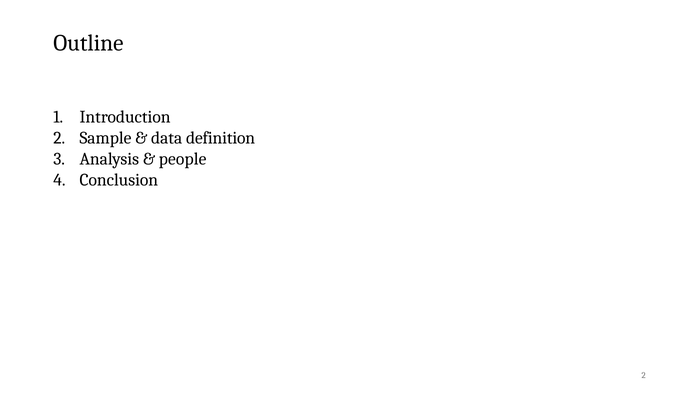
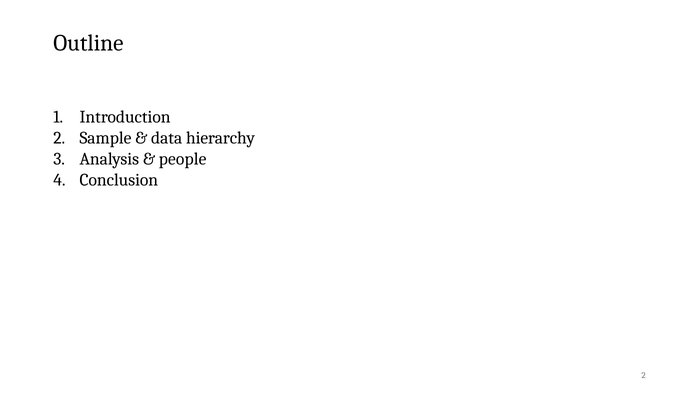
definition: definition -> hierarchy (221, 138)
